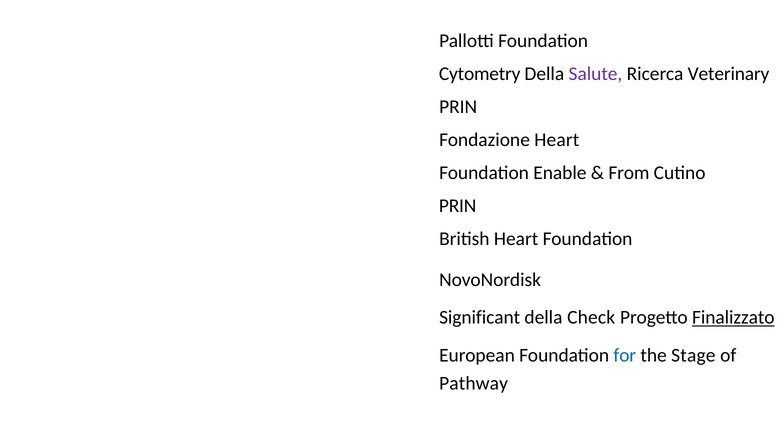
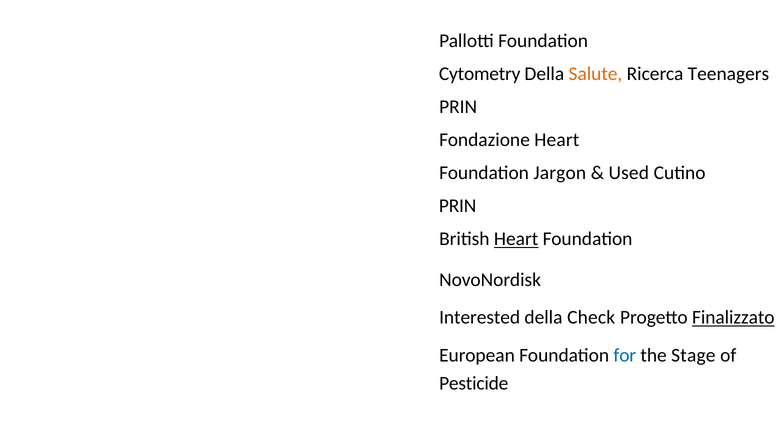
Salute colour: purple -> orange (595, 74)
Veterinary: Veterinary -> Teenagers (728, 74)
Enable: Enable -> Jargon (560, 173)
From: From -> Used (629, 173)
Heart underline: none -> present (516, 239)
Significant: Significant -> Interested (480, 318)
Pathway: Pathway -> Pesticide (474, 383)
